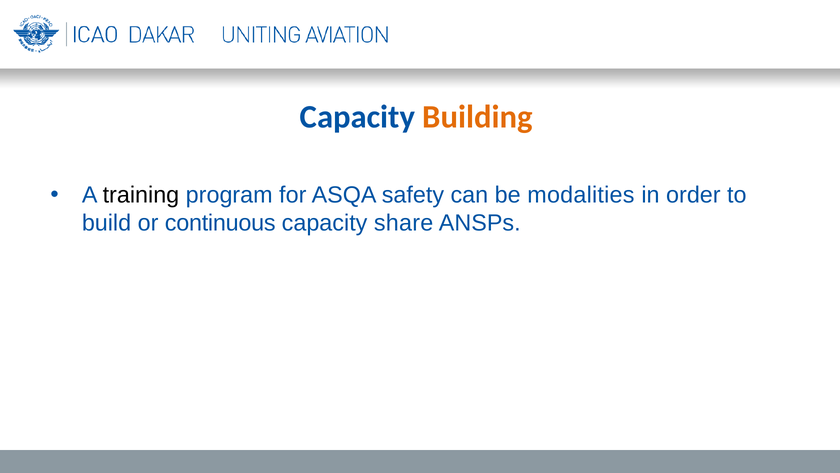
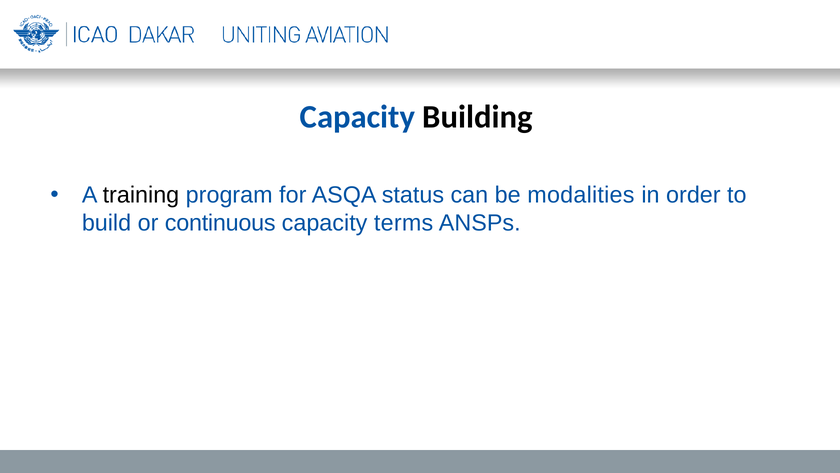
Building colour: orange -> black (478, 117)
safety: safety -> status (413, 195)
share: share -> terms (404, 223)
